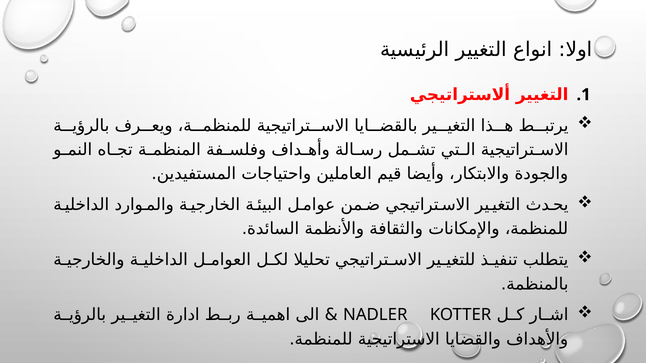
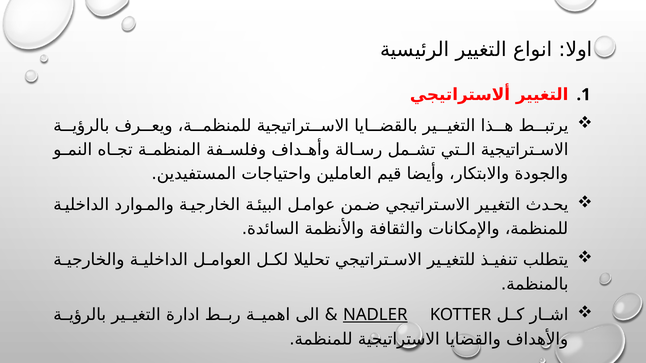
NADLER underline: none -> present (375, 315)
